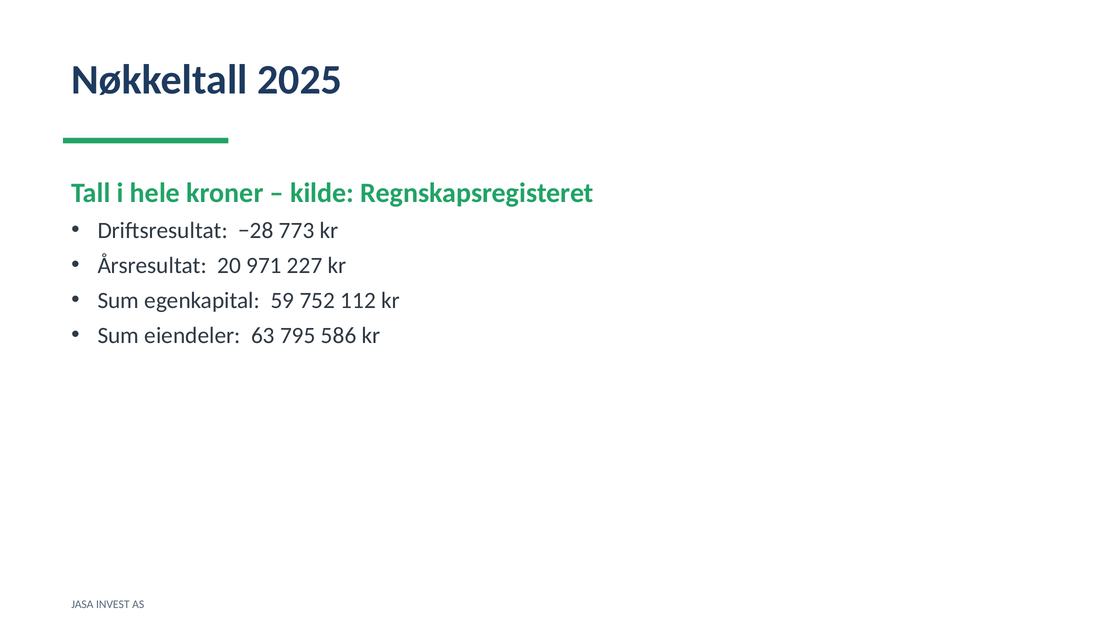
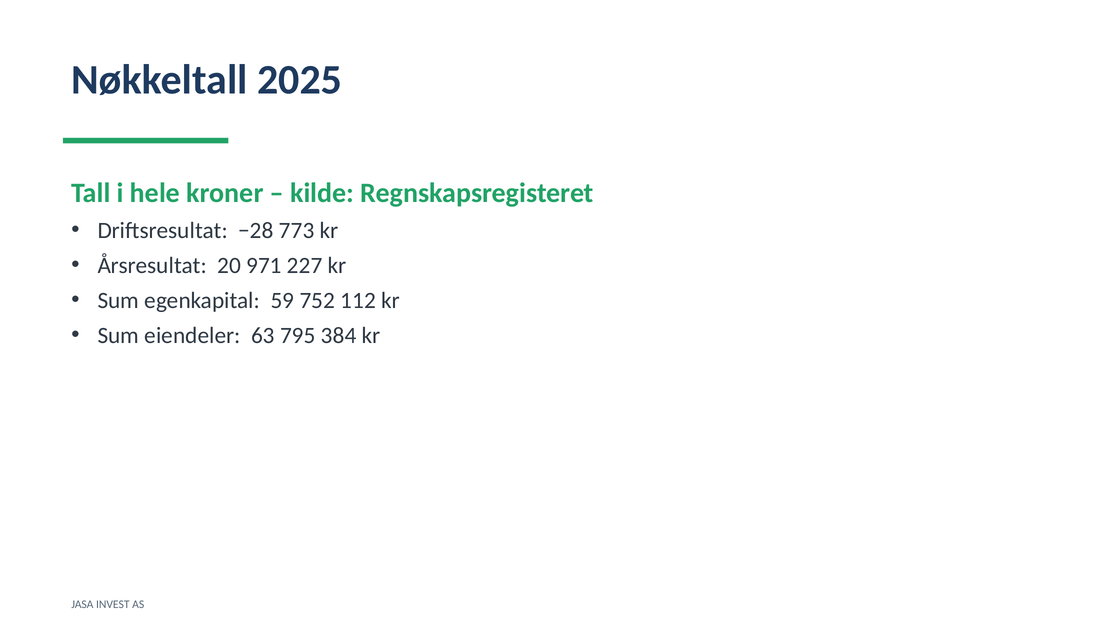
586: 586 -> 384 (339, 335)
